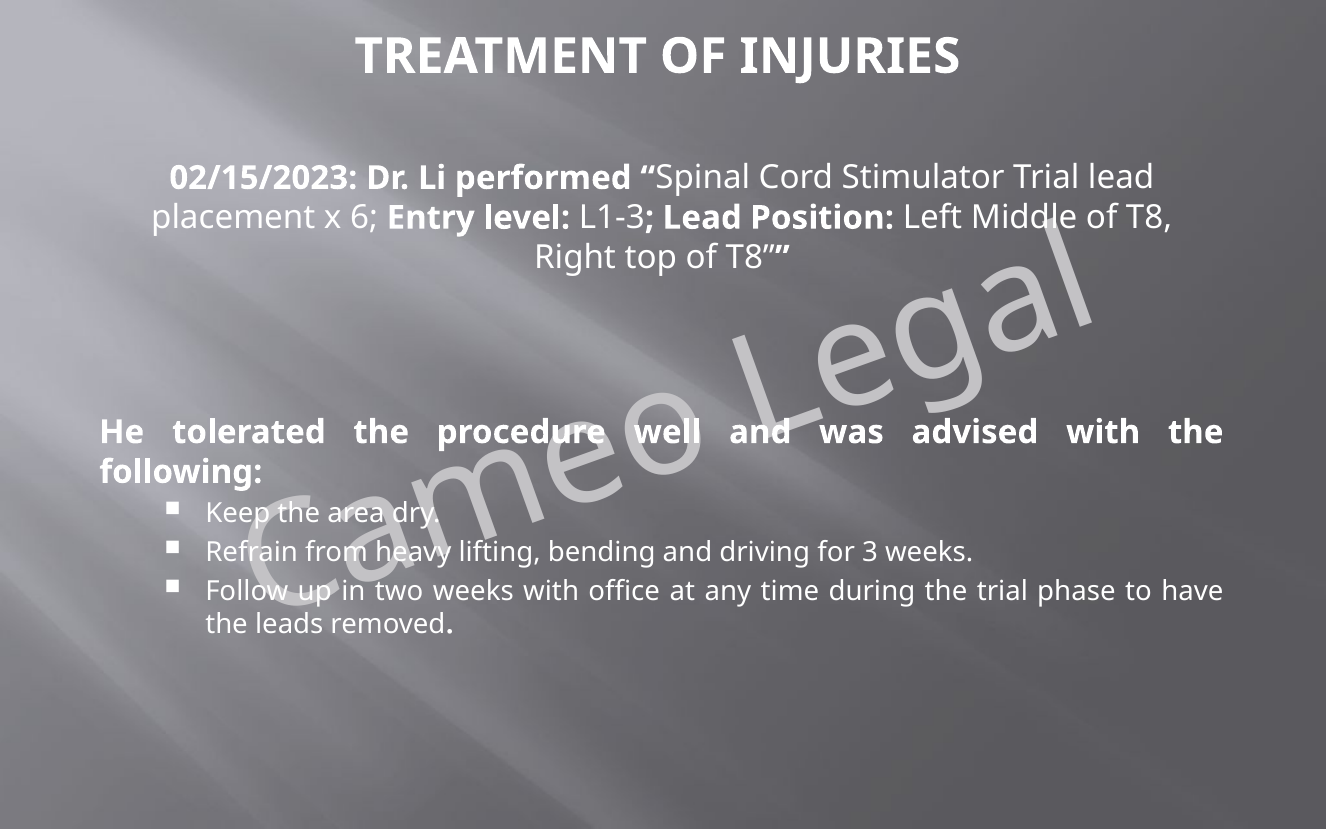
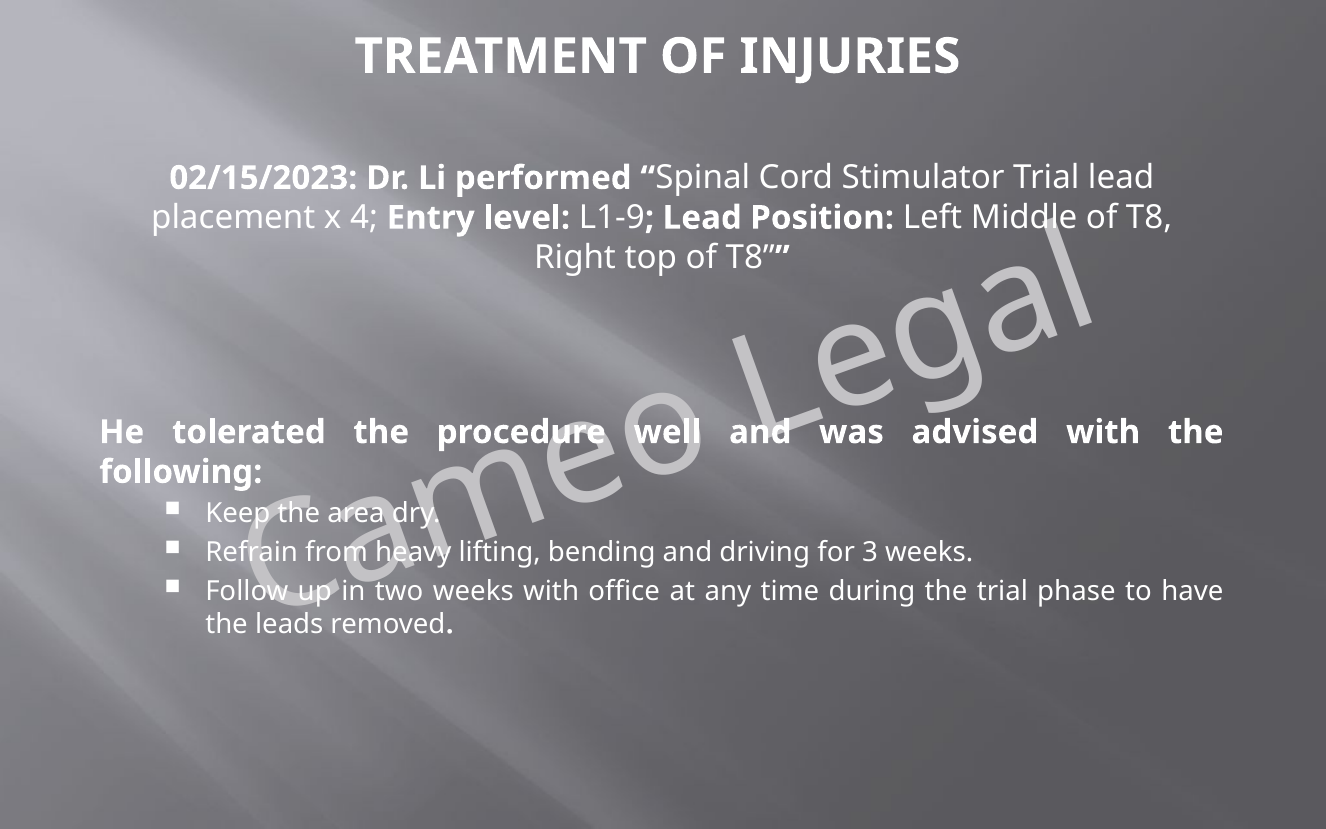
6: 6 -> 4 (364, 218)
L1-3: L1-3 -> L1-9 (612, 218)
